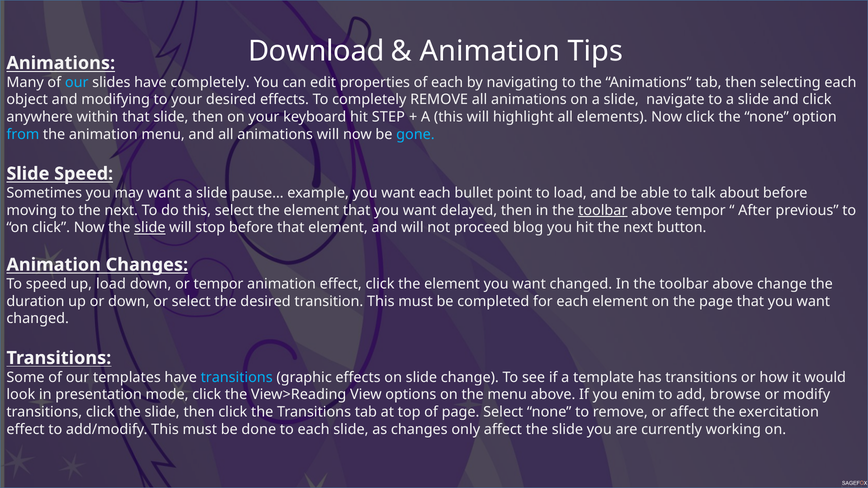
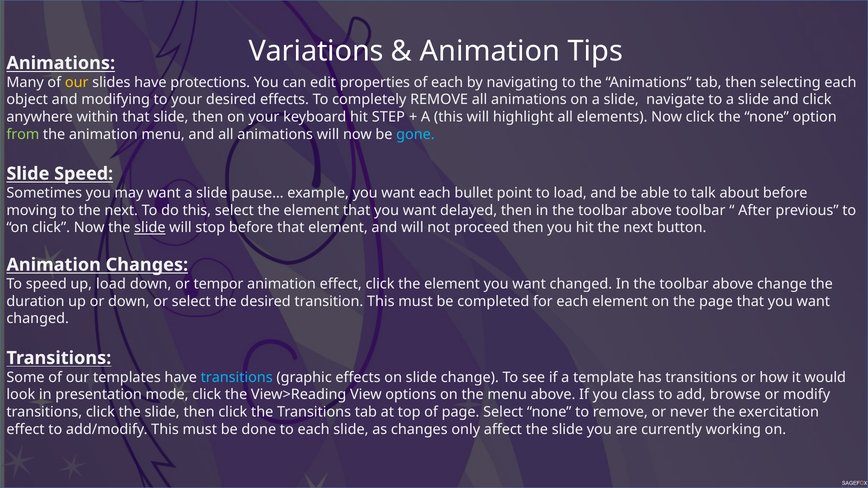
Download: Download -> Variations (316, 51)
our colour: light blue -> yellow (77, 82)
have completely: completely -> protections (210, 82)
from colour: light blue -> light green (23, 134)
toolbar underline: present -> none (603, 210)
above tempor: tempor -> toolbar (701, 210)
proceed blog: blog -> then (528, 228)
enim: enim -> class (638, 395)
or affect: affect -> never (689, 412)
